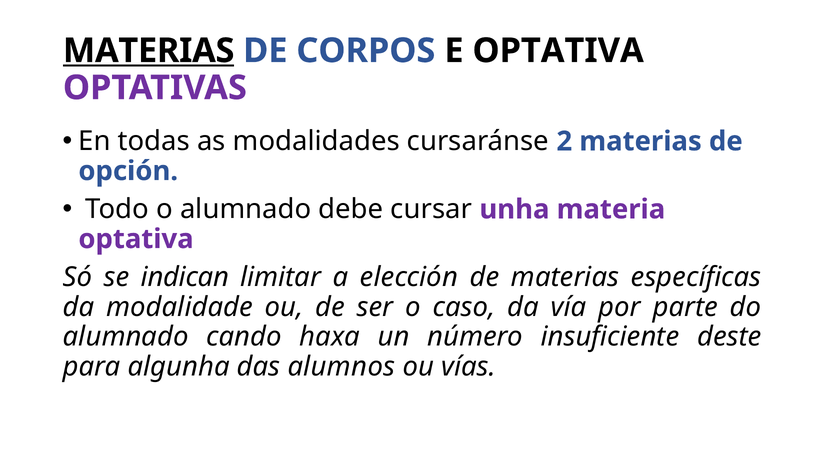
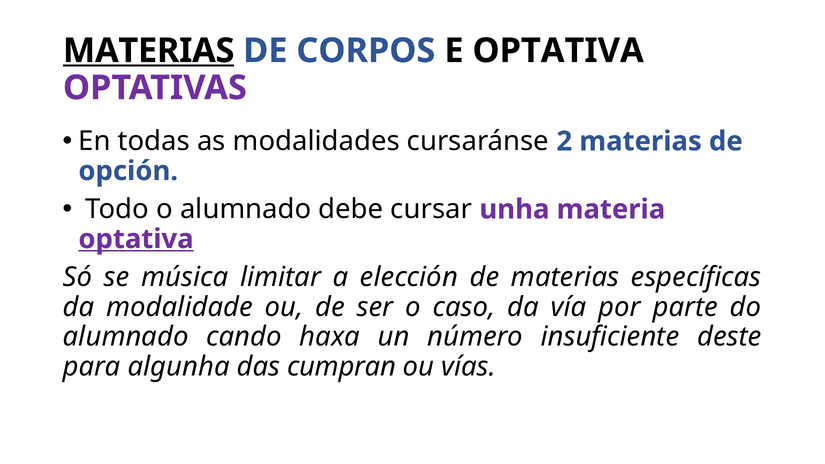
optativa underline: none -> present (136, 239)
indican: indican -> música (185, 277)
alumnos: alumnos -> cumpran (342, 367)
